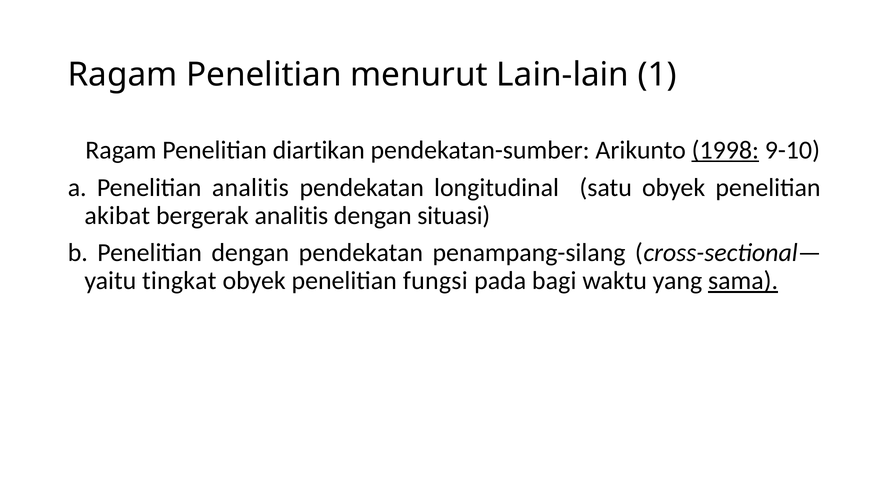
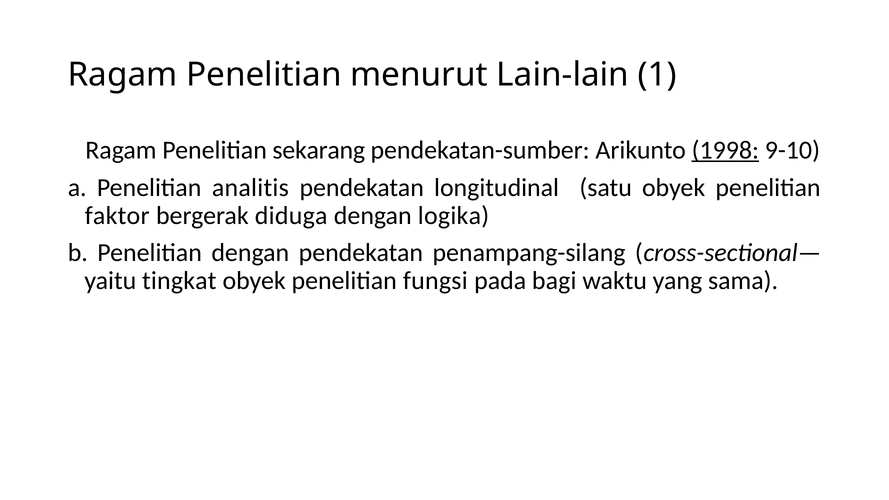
diartikan: diartikan -> sekarang (319, 150)
akibat: akibat -> faktor (117, 216)
bergerak analitis: analitis -> diduga (291, 216)
situasi: situasi -> logika (454, 216)
sama underline: present -> none (743, 281)
